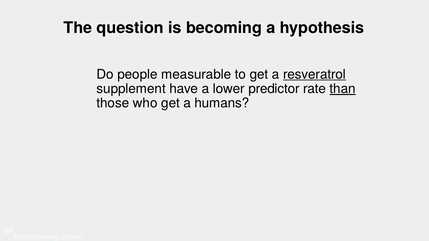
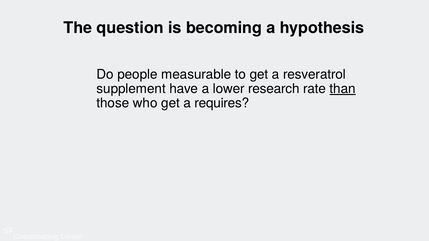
resveratrol underline: present -> none (314, 74)
predictor: predictor -> research (274, 89)
humans: humans -> requires (222, 103)
